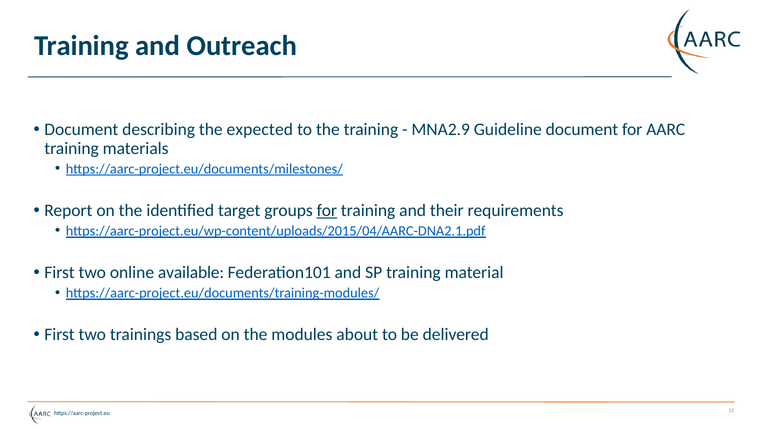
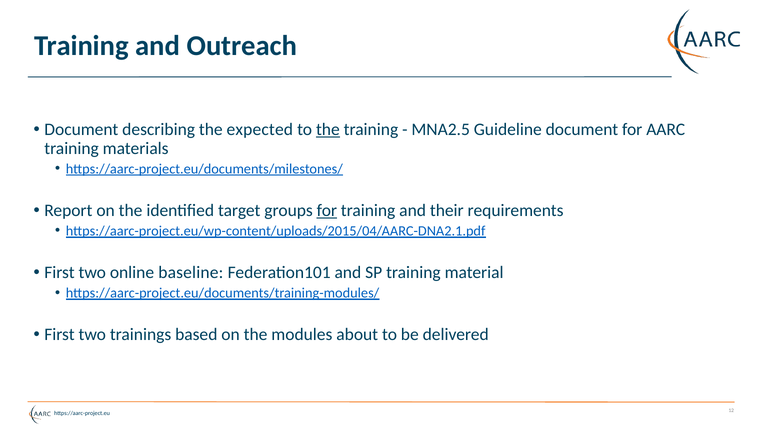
the underline: none -> present (328, 129)
MNA2.9: MNA2.9 -> MNA2.5 (441, 129)
available: available -> baseline (191, 272)
